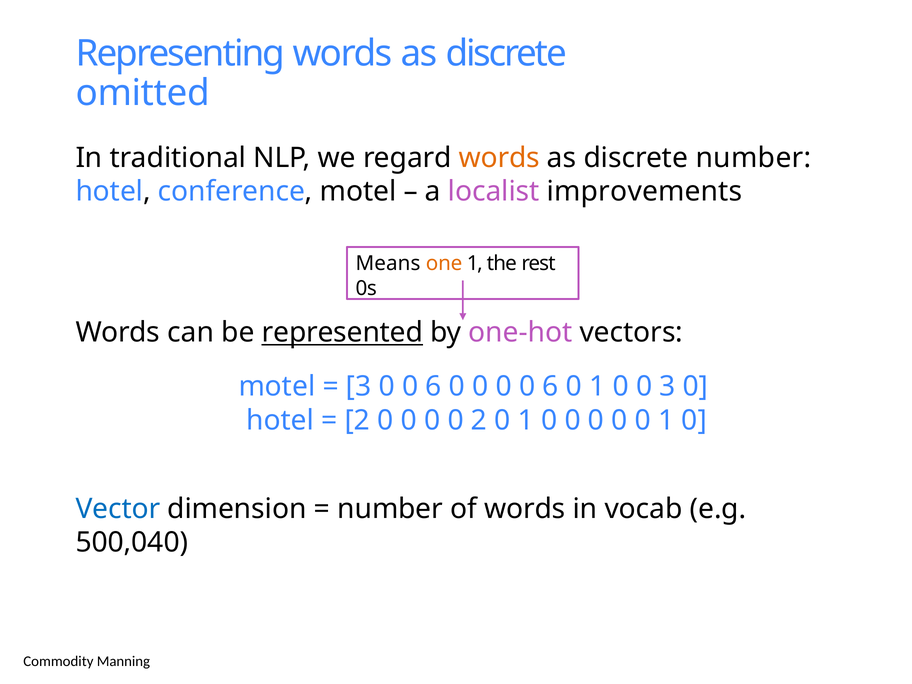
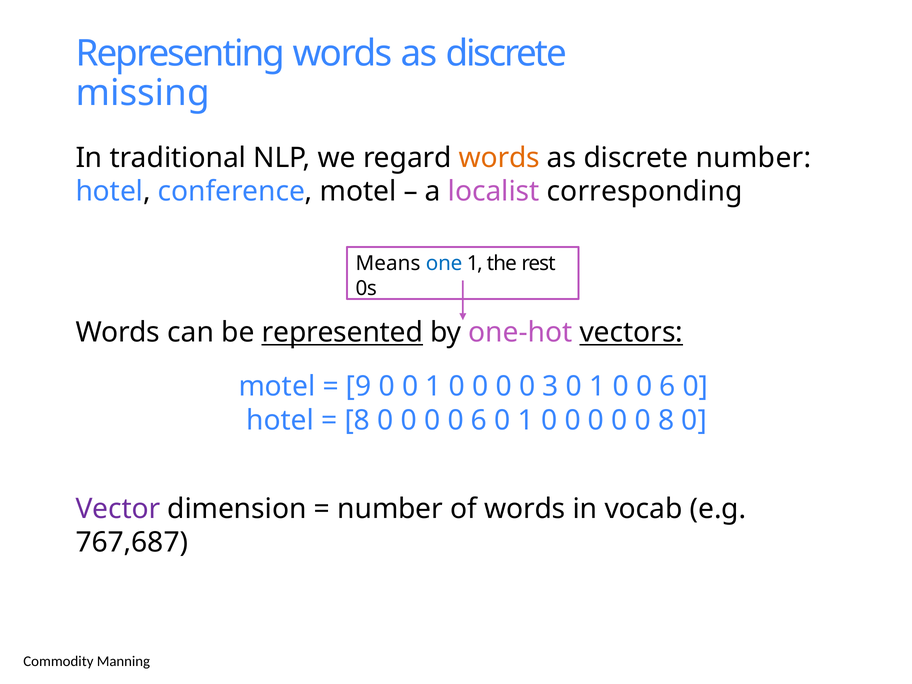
omitted: omitted -> missing (143, 93)
improvements: improvements -> corresponding (645, 192)
one colour: orange -> blue (444, 263)
vectors underline: none -> present (631, 333)
3: 3 -> 9 (359, 387)
6: 6 -> 1 (433, 387)
0 0 0 6: 6 -> 3 (550, 387)
1 0 0 3: 3 -> 6 (668, 387)
2: 2 -> 8 (357, 420)
0 0 0 2: 2 -> 6 (479, 420)
0 0 1: 1 -> 8 (666, 420)
Vector colour: blue -> purple (118, 509)
500,040: 500,040 -> 767,687 (132, 543)
